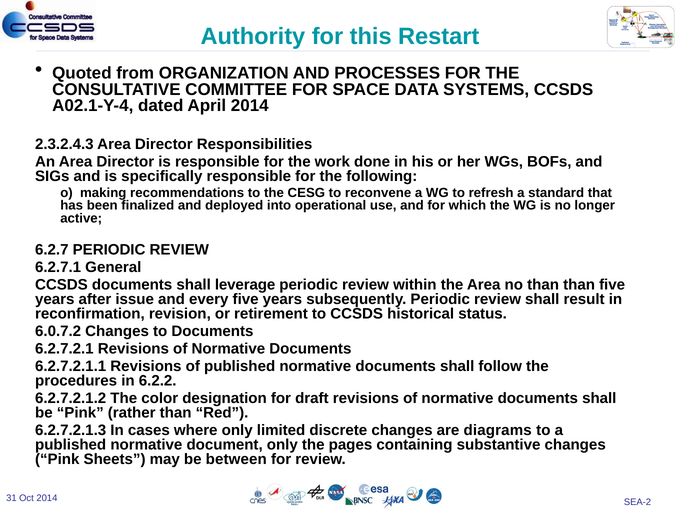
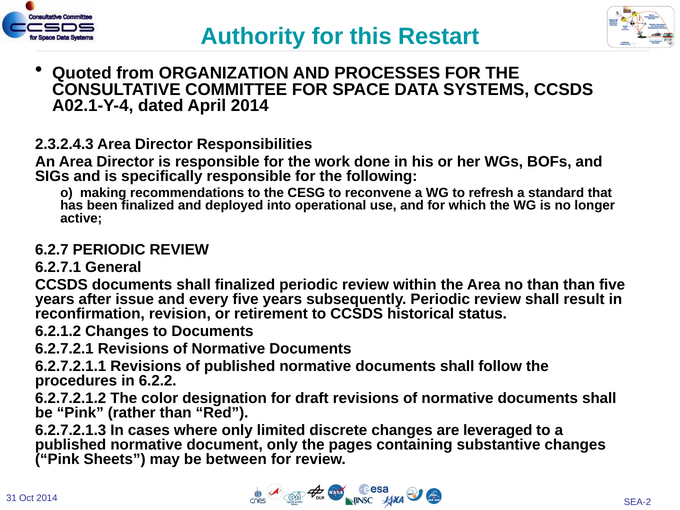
shall leverage: leverage -> finalized (245, 285)
6.0.7.2: 6.0.7.2 -> 6.2.1.2 (58, 331)
diagrams: diagrams -> leveraged (498, 430)
